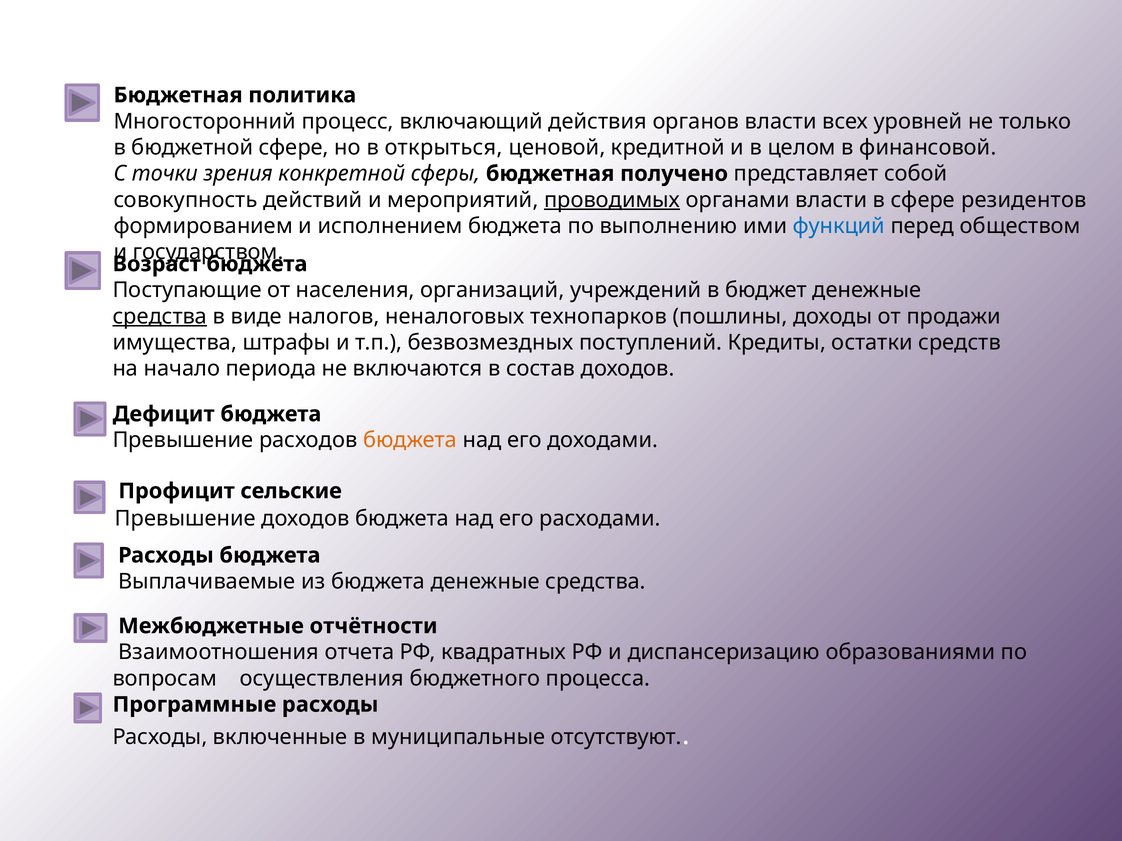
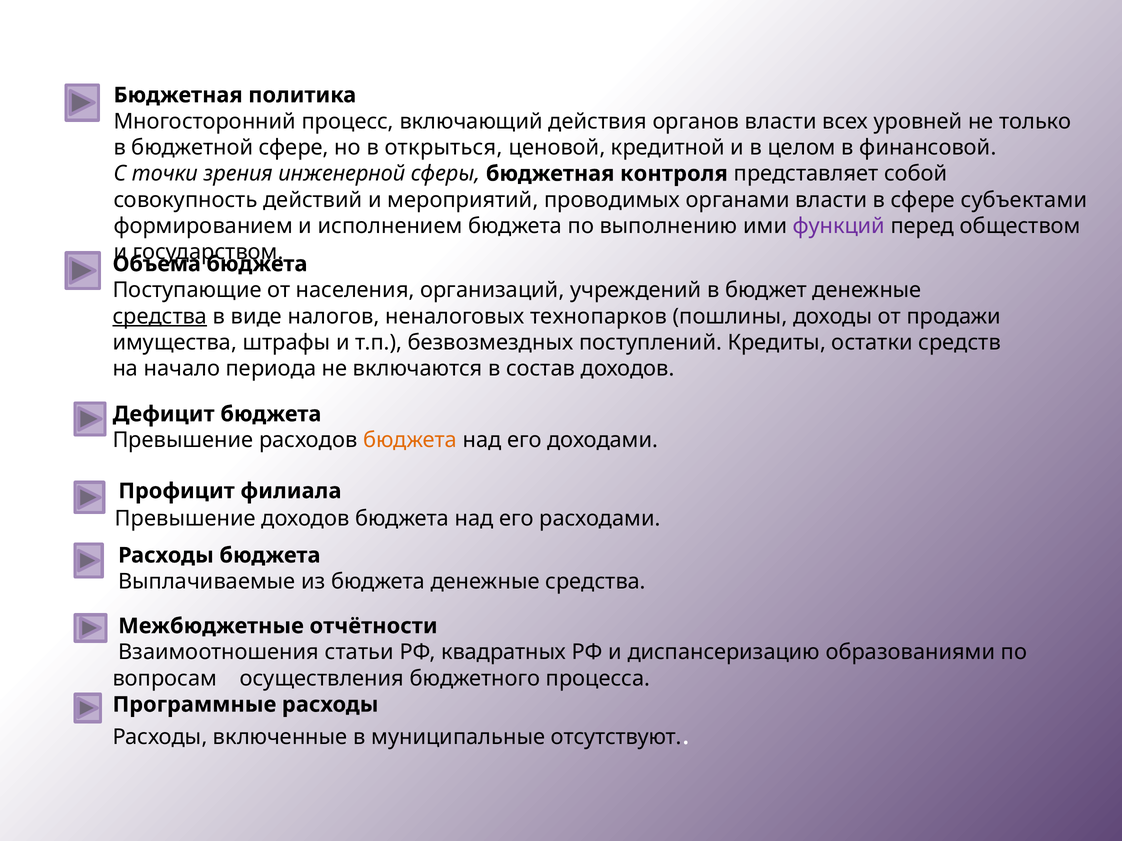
конкретной: конкретной -> инженерной (342, 174)
получено: получено -> контроля (674, 174)
проводимых underline: present -> none (612, 200)
резидентов: резидентов -> субъектами (1024, 200)
функций colour: blue -> purple (839, 226)
Возраст: Возраст -> Объема (157, 264)
сельские: сельские -> филиала (291, 491)
отчета: отчета -> статьи (359, 653)
